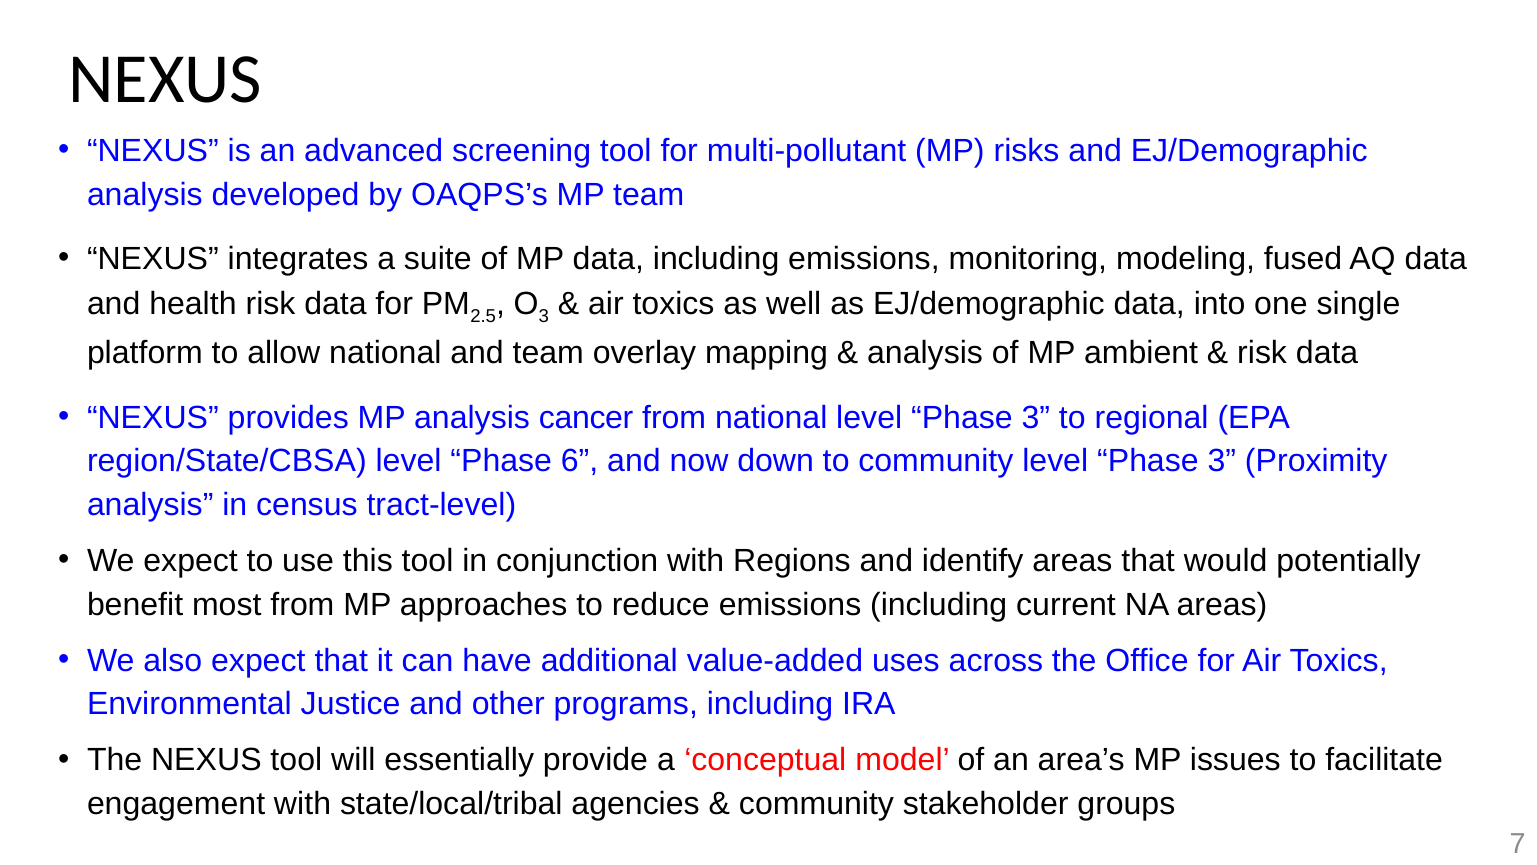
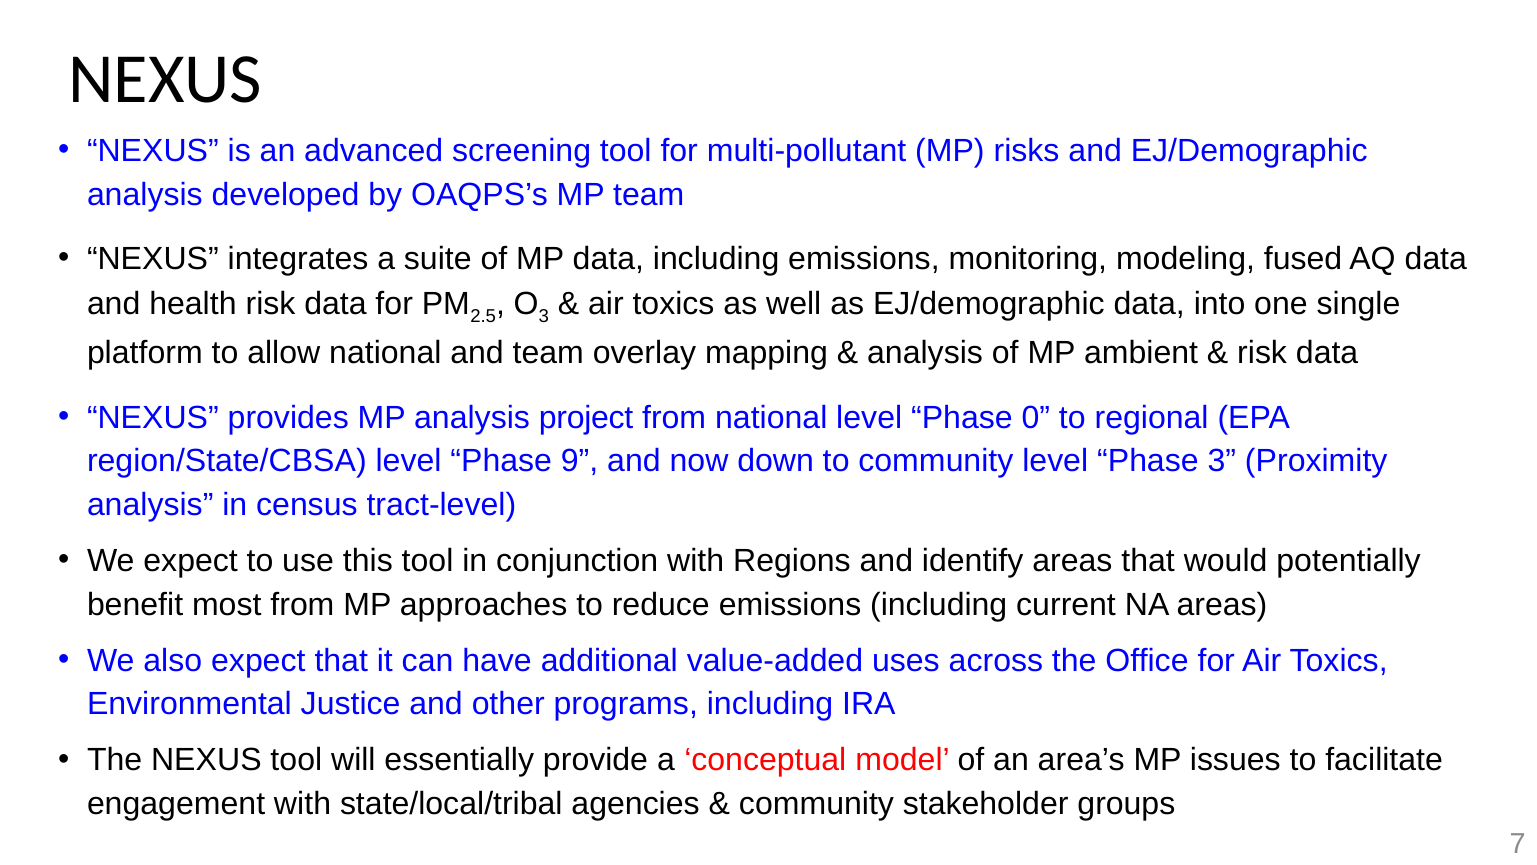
cancer: cancer -> project (586, 417)
national level Phase 3: 3 -> 0 (1036, 417)
6: 6 -> 9 (580, 461)
